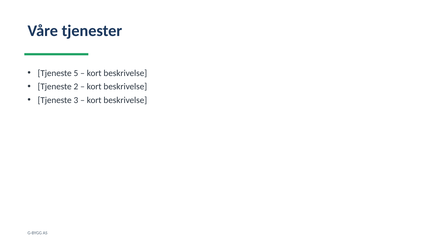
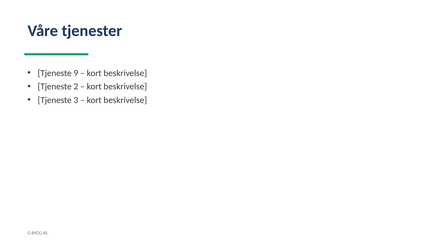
5: 5 -> 9 (76, 73)
